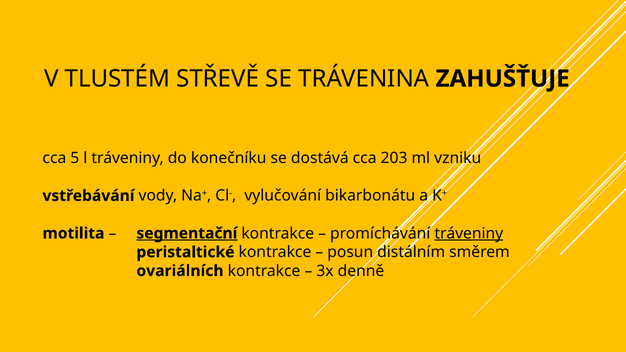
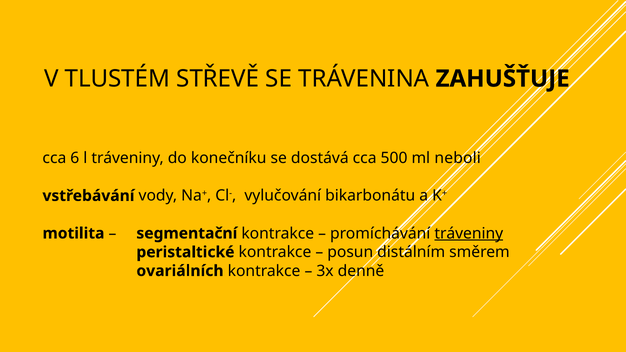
5: 5 -> 6 (75, 158)
203: 203 -> 500 (394, 158)
vzniku: vzniku -> neboli (458, 158)
segmentační underline: present -> none (187, 233)
